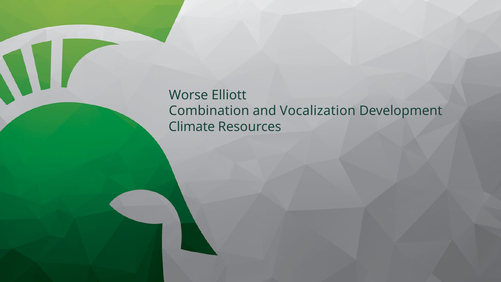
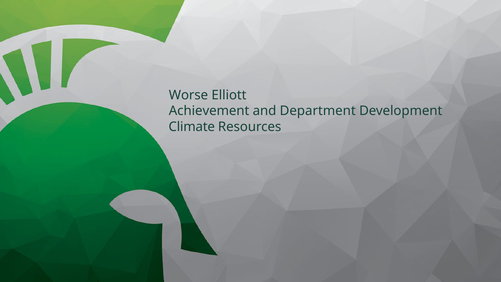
Combination: Combination -> Achievement (209, 111)
Vocalization: Vocalization -> Department (318, 111)
